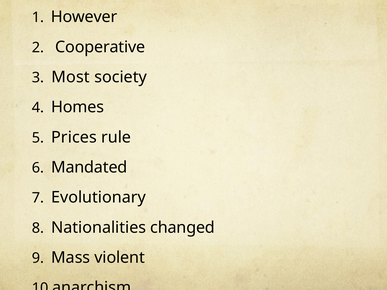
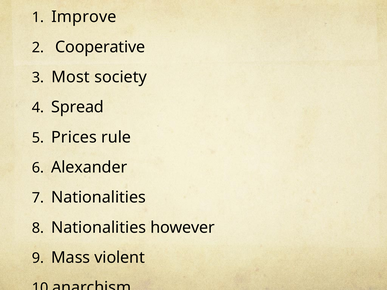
However: However -> Improve (84, 17)
Homes: Homes -> Spread (78, 107)
Mandated: Mandated -> Alexander (89, 167)
Evolutionary: Evolutionary -> Nationalities (98, 198)
changed: changed -> however (183, 228)
